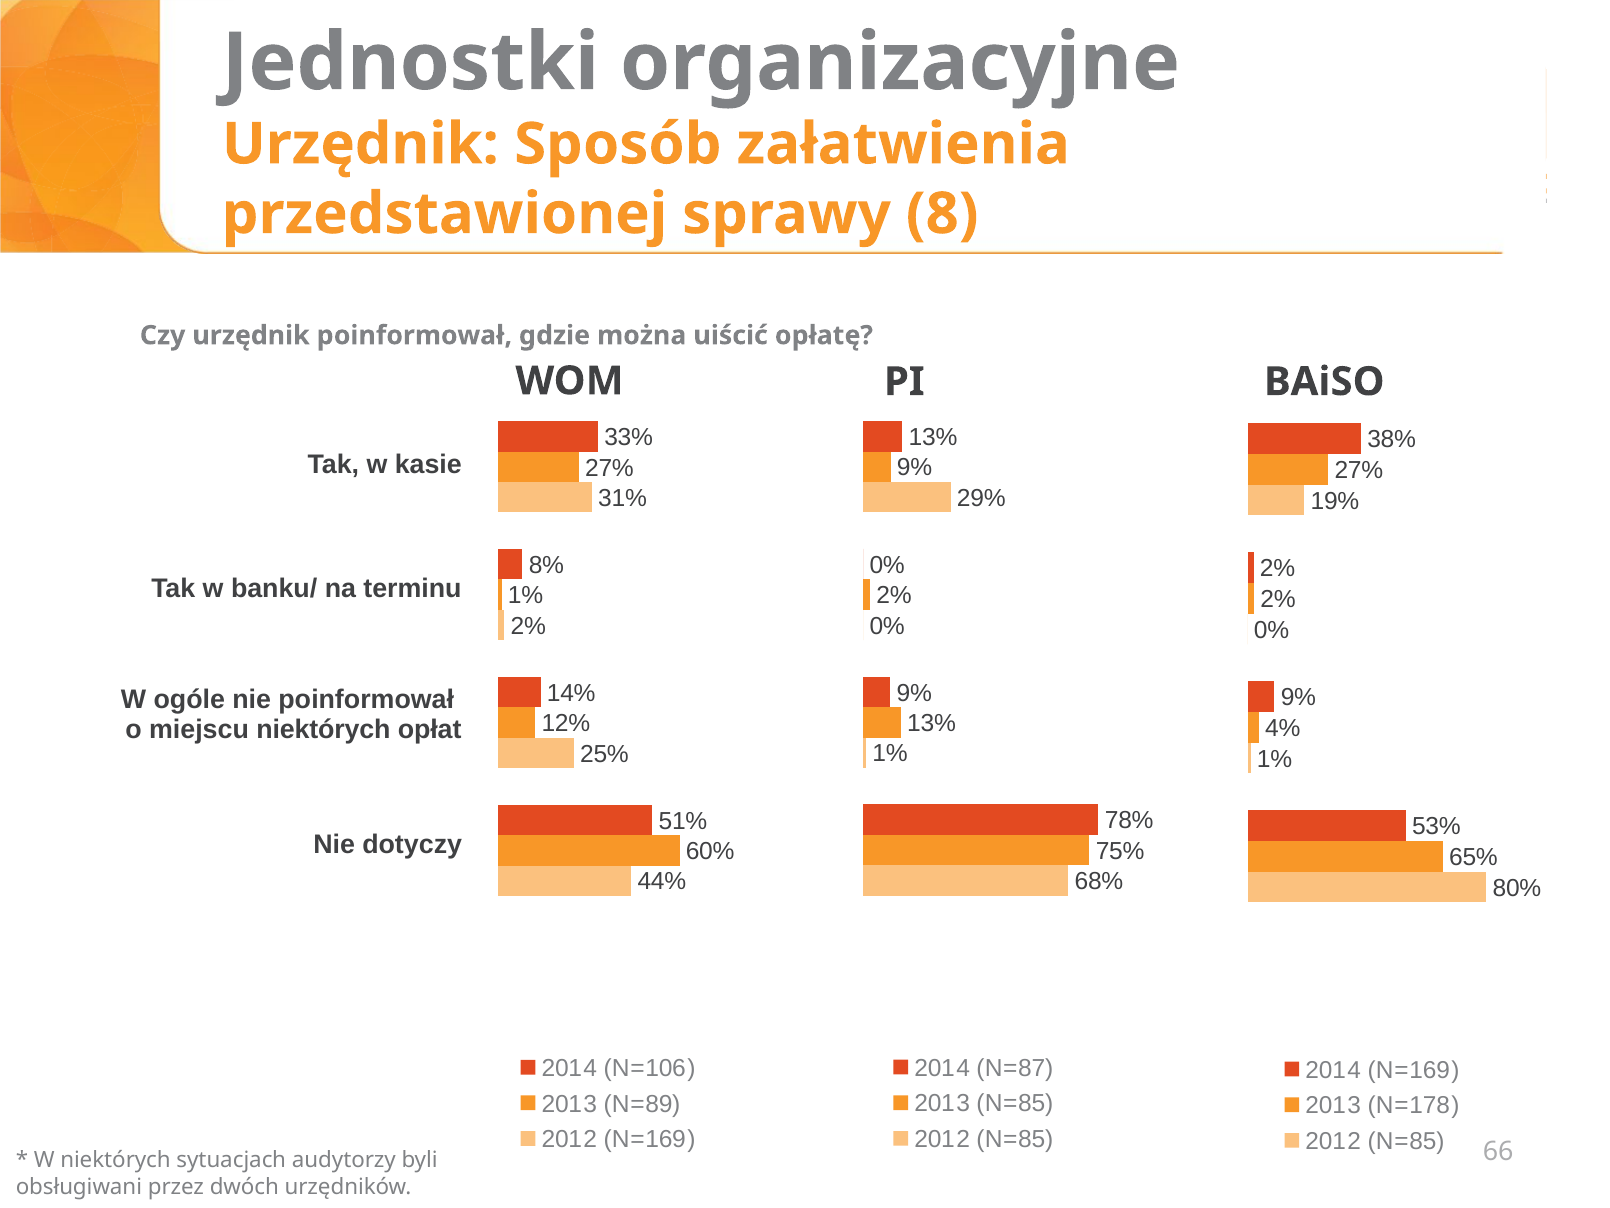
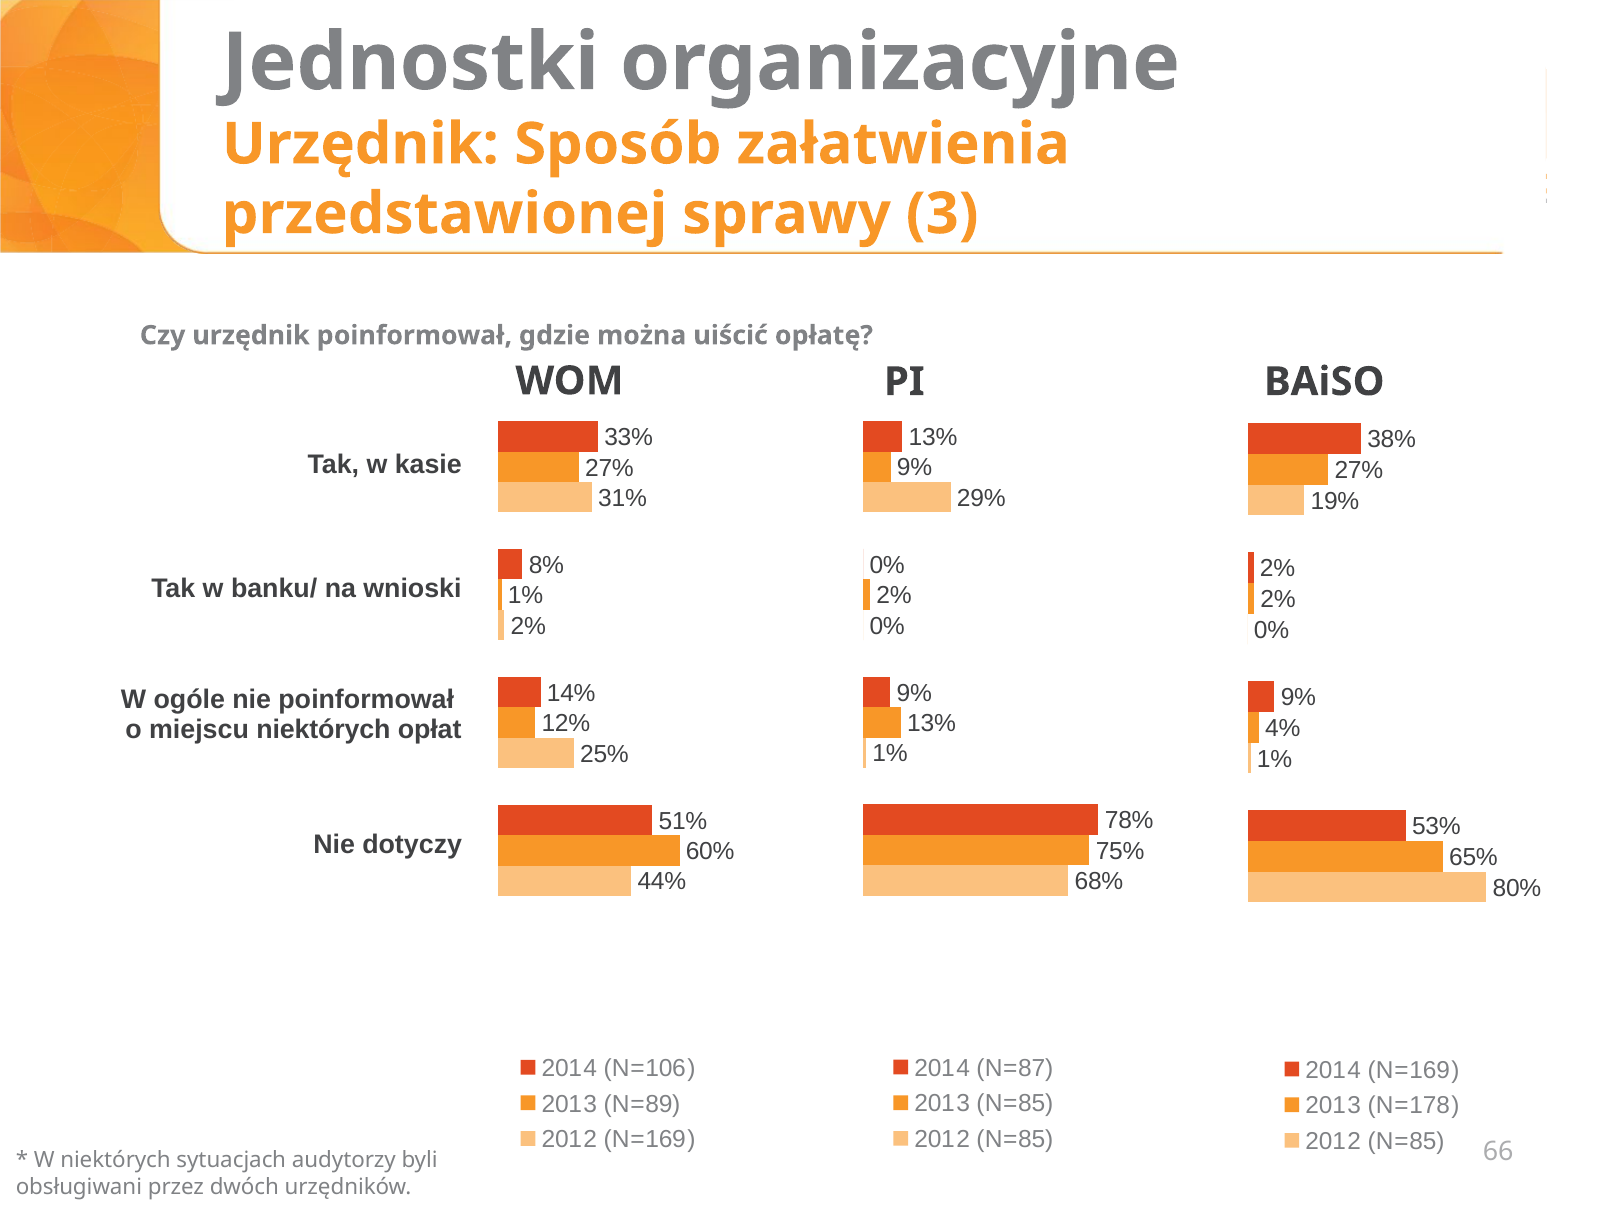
8: 8 -> 3 (942, 214)
terminu: terminu -> wnioski (412, 588)
